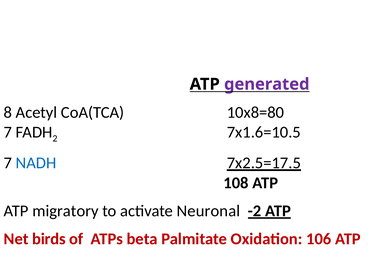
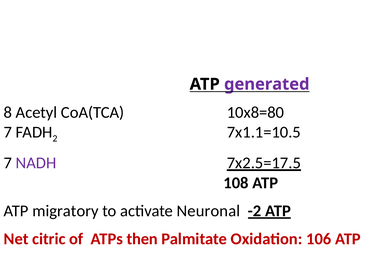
7x1.6=10.5: 7x1.6=10.5 -> 7x1.1=10.5 (264, 132)
NADH colour: blue -> purple (36, 163)
birds: birds -> citric (49, 239)
beta: beta -> then (142, 239)
